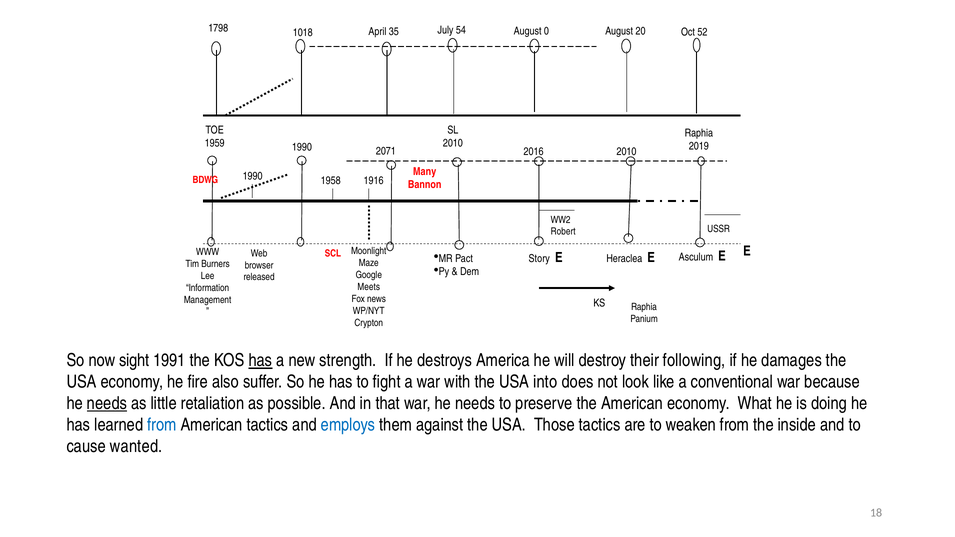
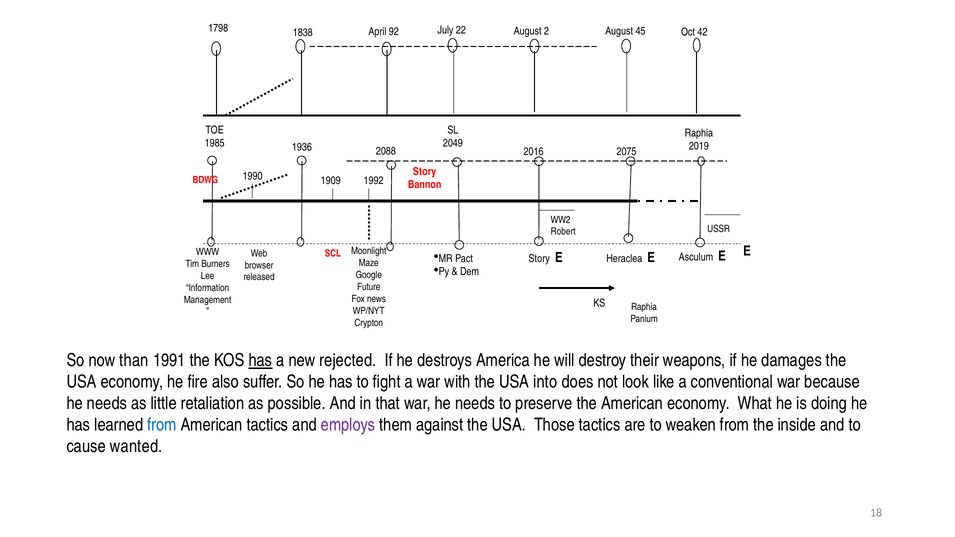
1018: 1018 -> 1838 (303, 33)
35: 35 -> 92 (394, 32)
54: 54 -> 22 (461, 30)
0: 0 -> 2 (546, 31)
20: 20 -> 45 (640, 31)
52: 52 -> 42 (702, 32)
1959: 1959 -> 1985 (215, 143)
2010: 2010 -> 2049 (453, 143)
1990: 1990 -> 1936 (302, 147)
2071: 2071 -> 2088 (386, 151)
2016 2010: 2010 -> 2075 (626, 152)
Many: Many -> Story (425, 171)
1958: 1958 -> 1909 (331, 181)
1916: 1916 -> 1992 (374, 181)
Meets: Meets -> Future (369, 287)
sight: sight -> than (134, 361)
strength: strength -> rejected (348, 361)
following: following -> weapons (694, 361)
needs underline: present -> none (107, 404)
employs colour: blue -> purple (348, 425)
